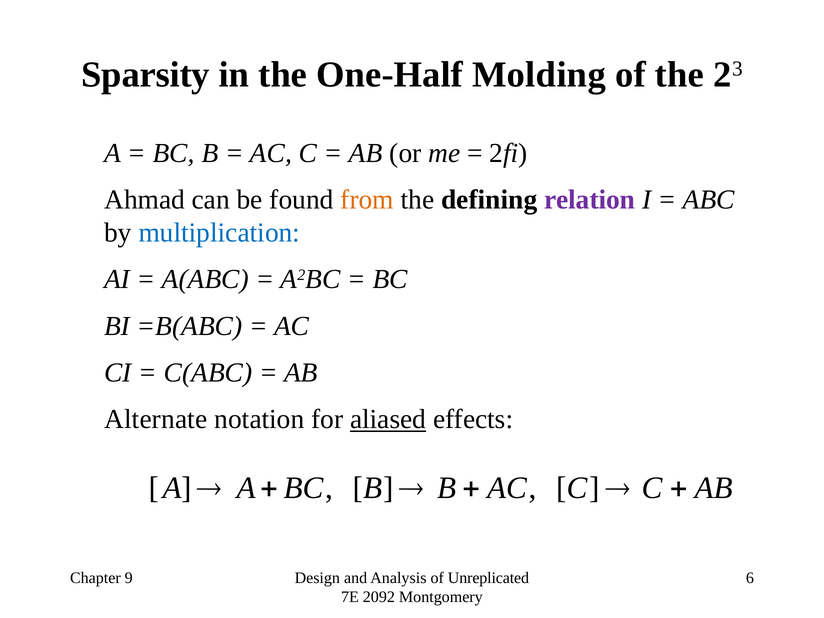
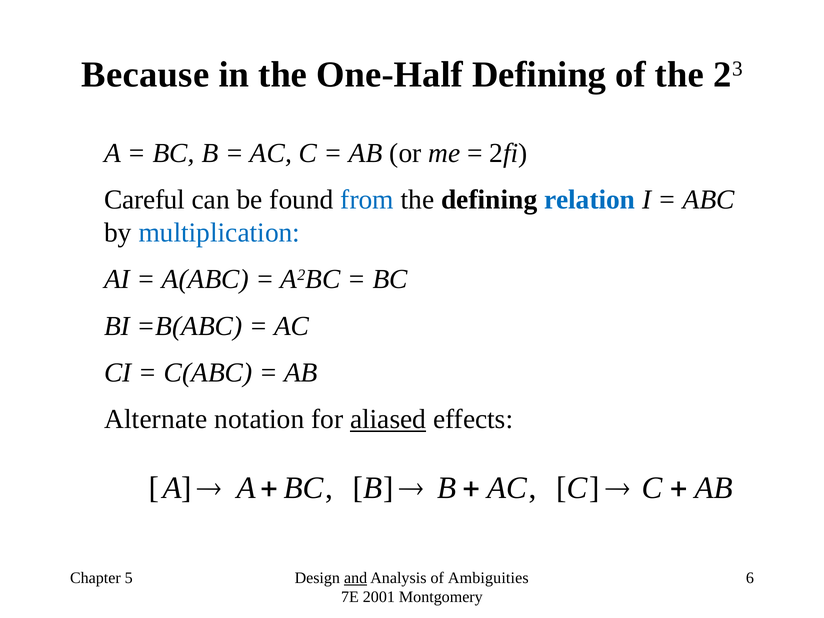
Sparsity: Sparsity -> Because (145, 75)
One-Half Molding: Molding -> Defining (539, 75)
Ahmad: Ahmad -> Careful (145, 200)
from colour: orange -> blue (367, 200)
relation colour: purple -> blue (590, 200)
9: 9 -> 5 (129, 578)
and underline: none -> present (356, 578)
Unreplicated: Unreplicated -> Ambiguities (488, 578)
2092: 2092 -> 2001 (379, 597)
